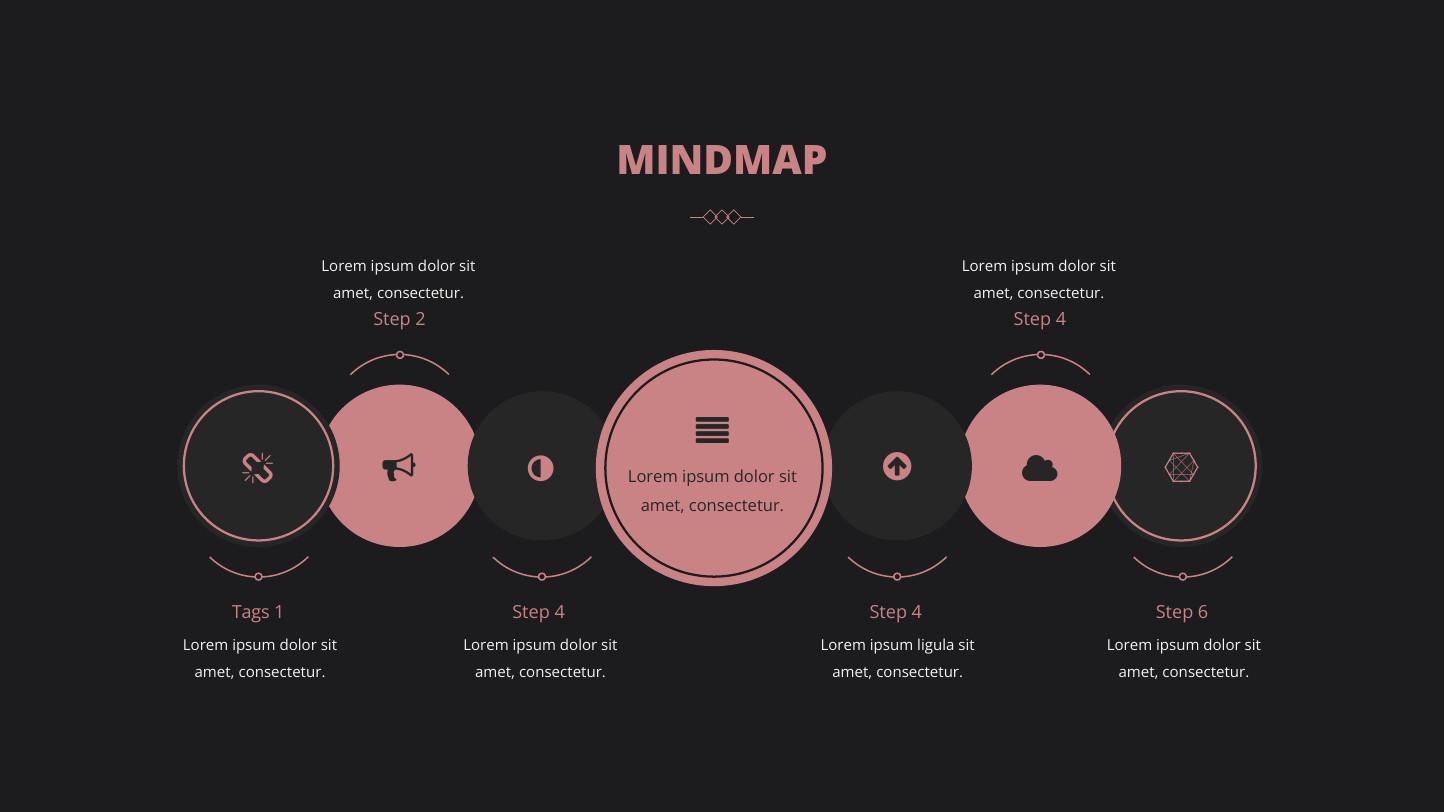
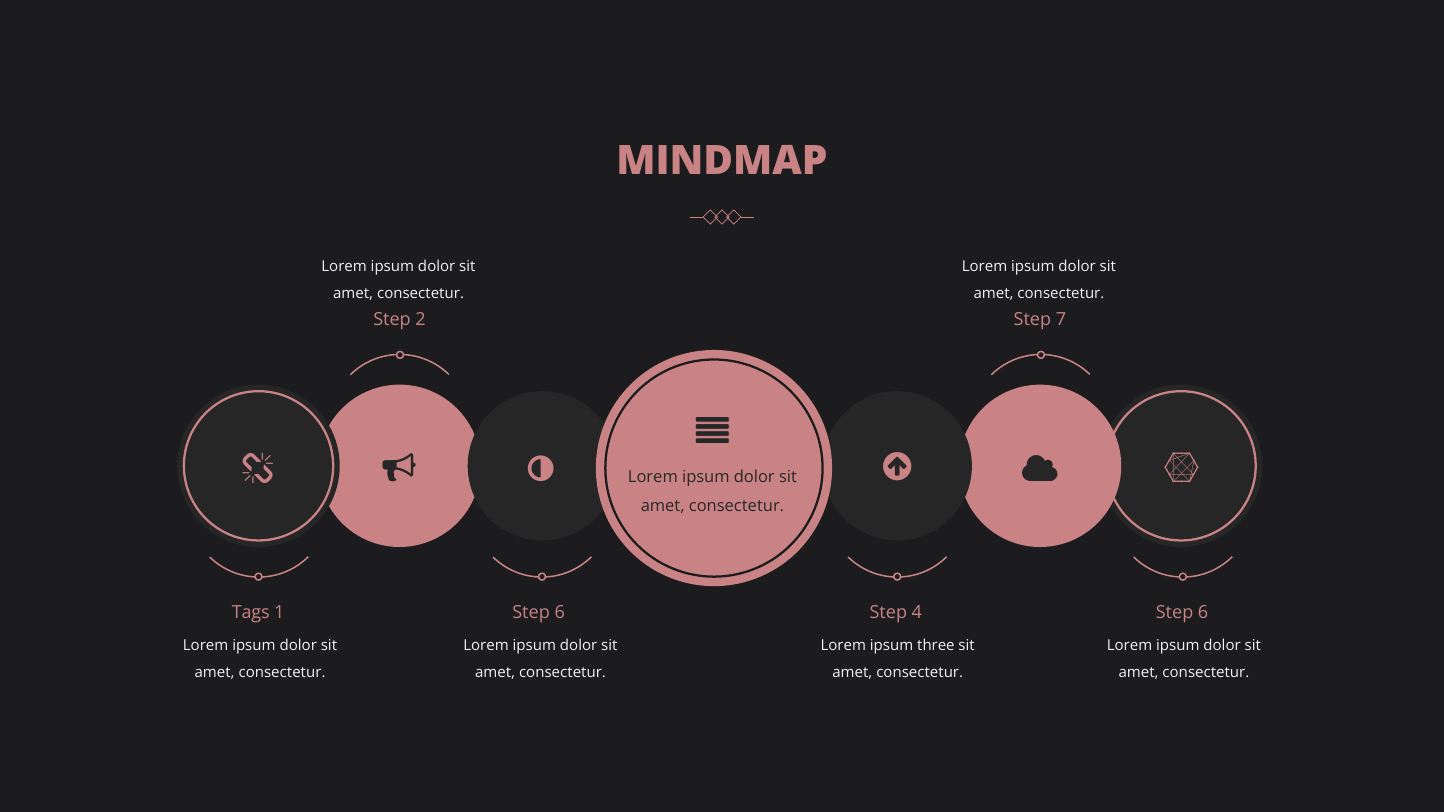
4: 4 -> 7 (1061, 320)
4: 4 -> 6 (560, 613)
ligula: ligula -> three (936, 646)
